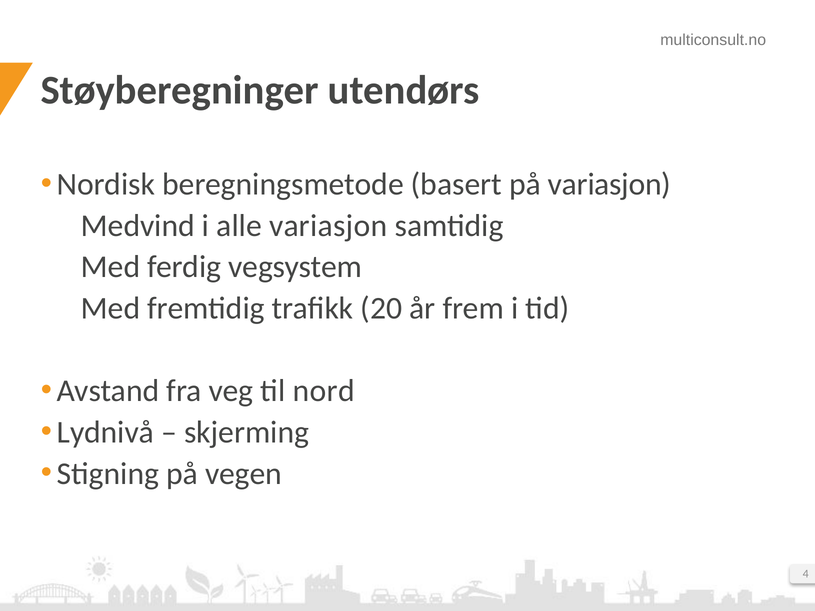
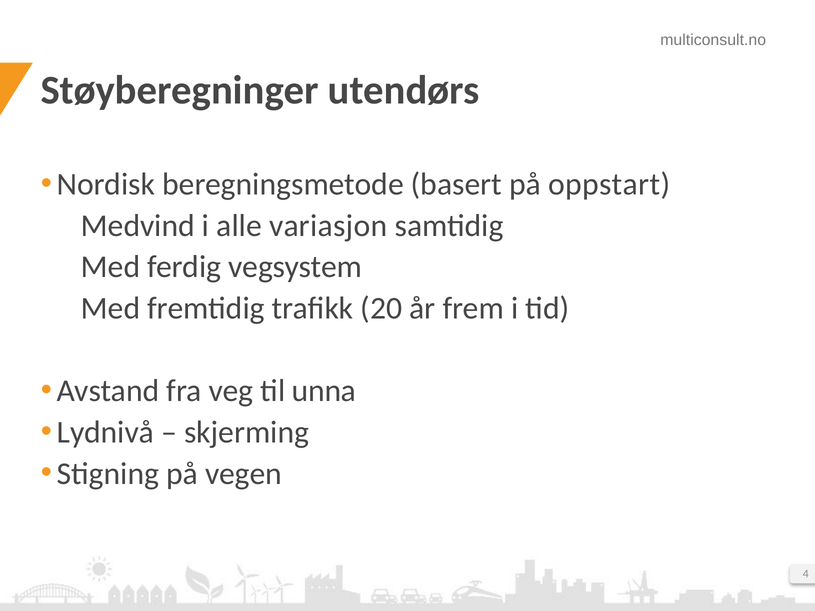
på variasjon: variasjon -> oppstart (609, 184)
nord: nord -> unna (324, 391)
